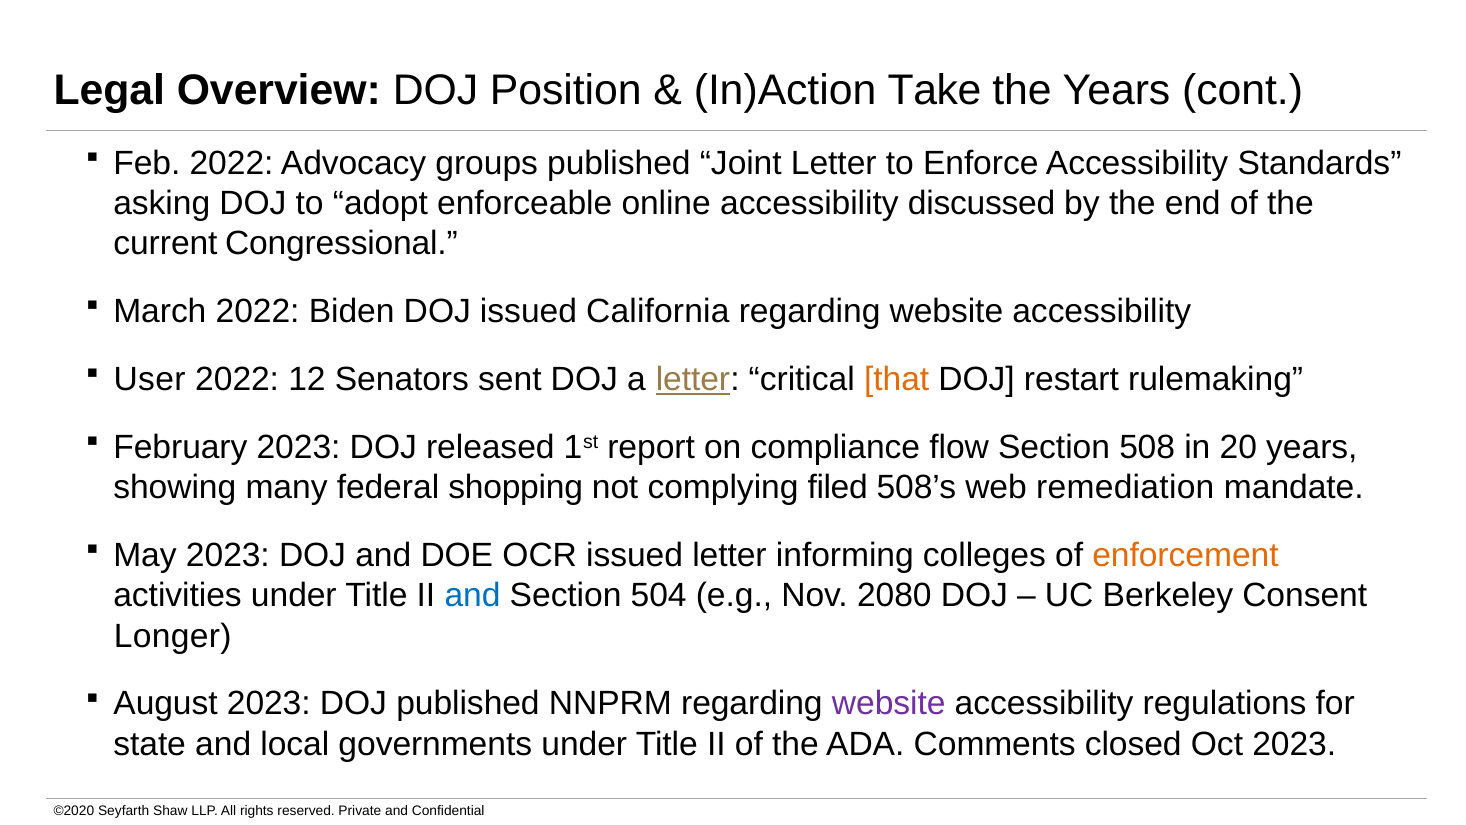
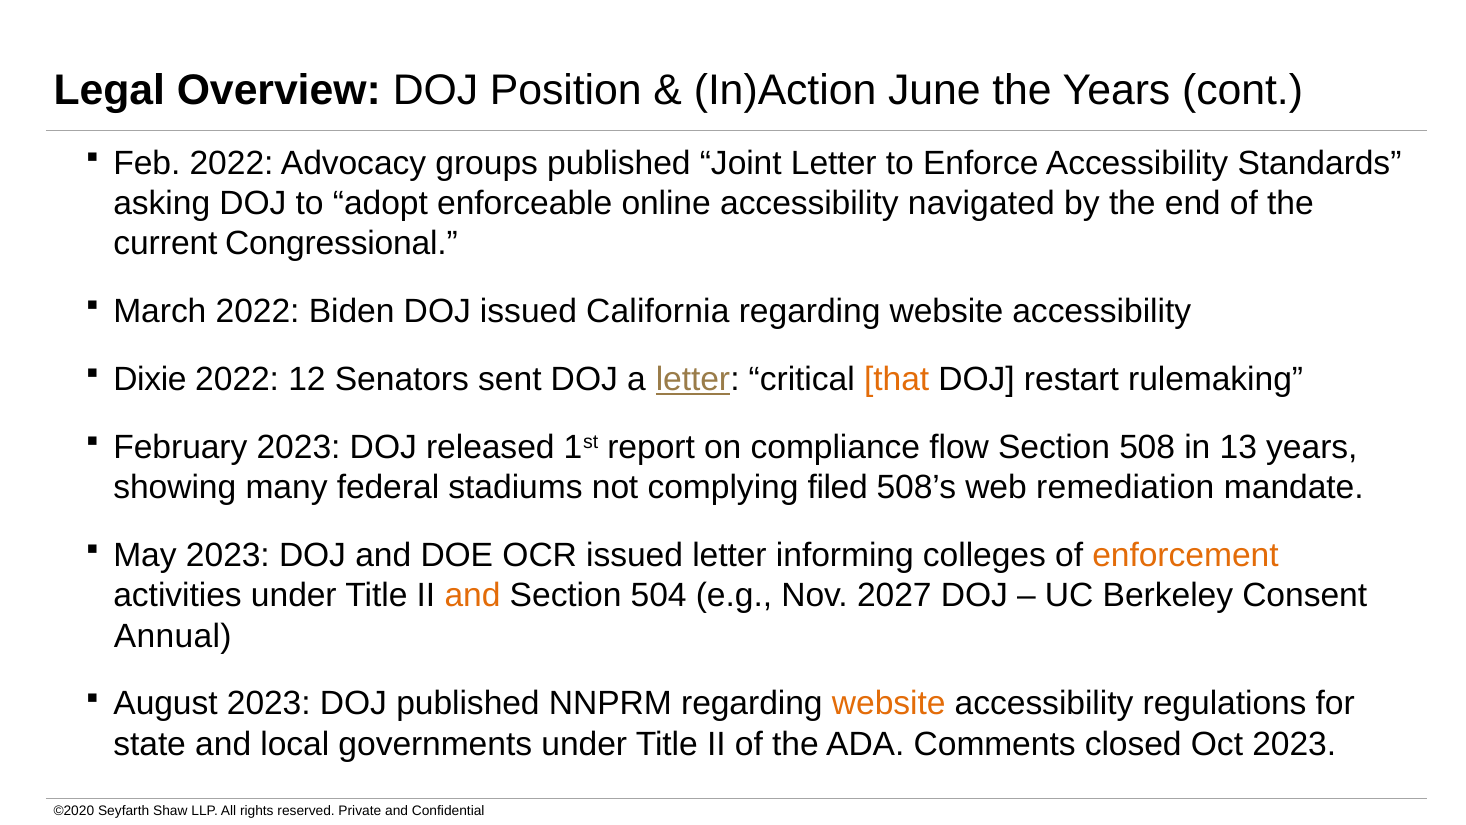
Take: Take -> June (934, 91)
discussed: discussed -> navigated (981, 203)
User: User -> Dixie (150, 379)
20: 20 -> 13 (1238, 447)
shopping: shopping -> stadiums (516, 487)
and colour: blue -> orange (473, 595)
2080: 2080 -> 2027 (894, 595)
Longer: Longer -> Annual (173, 636)
website colour: purple -> orange (889, 703)
